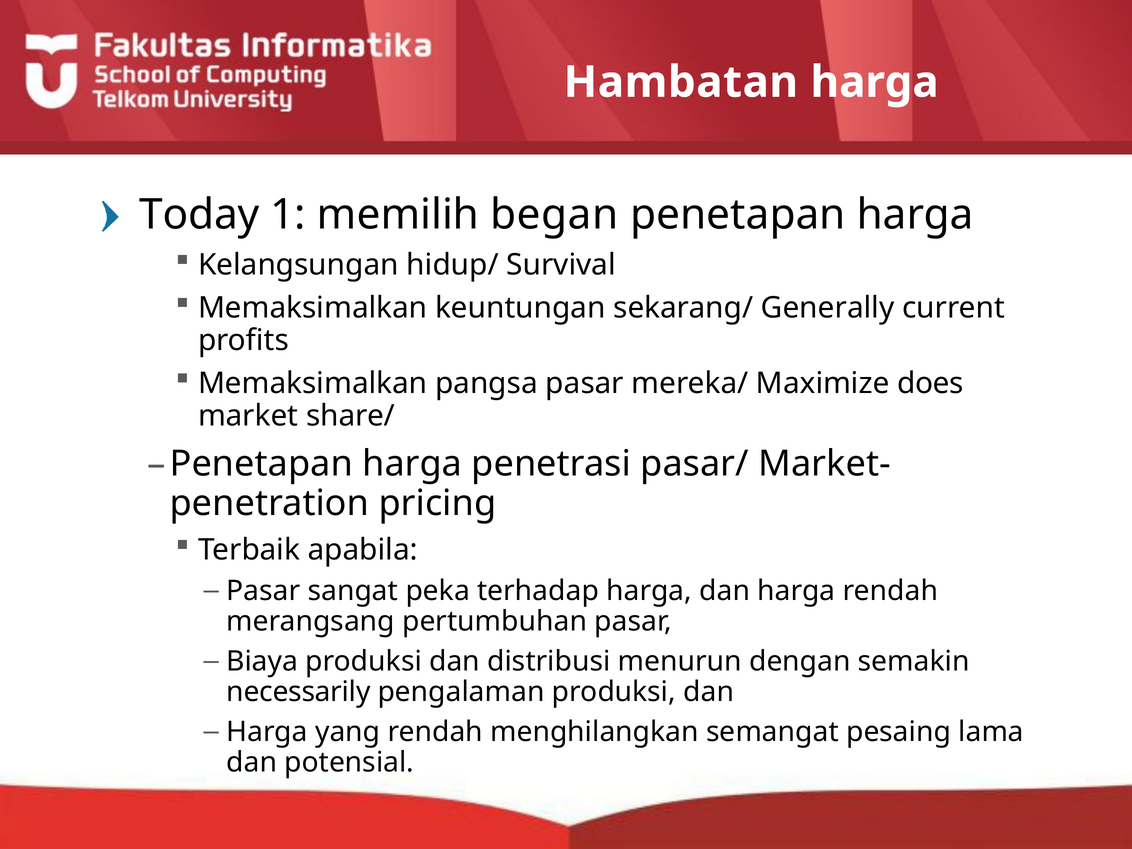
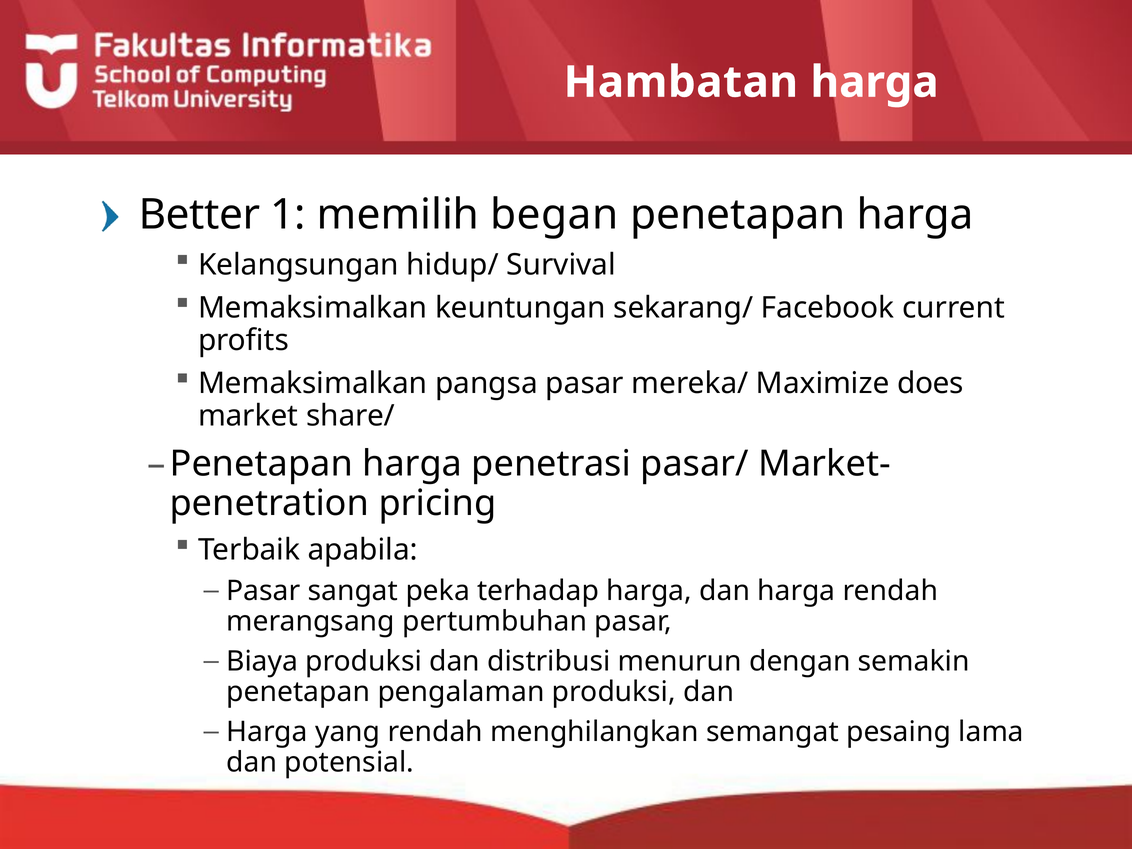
Today: Today -> Better (199, 215)
Generally: Generally -> Facebook (828, 308)
necessarily: necessarily -> penetapan (298, 692)
